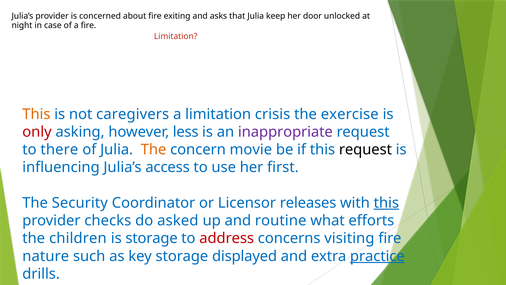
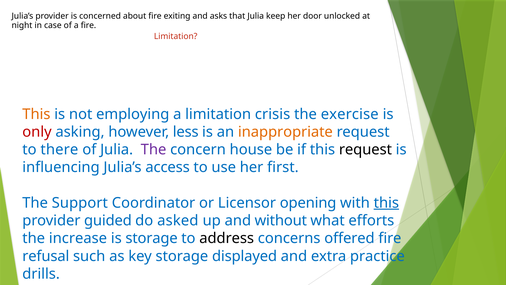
caregivers: caregivers -> employing (133, 114)
inappropriate colour: purple -> orange (285, 132)
The colour: orange -> purple (154, 149)
movie: movie -> house (251, 149)
Security: Security -> Support (80, 203)
releases: releases -> opening (308, 203)
checks: checks -> guided (108, 220)
routine: routine -> without (281, 220)
children: children -> increase (78, 238)
address colour: red -> black (227, 238)
visiting: visiting -> offered (349, 238)
nature: nature -> refusal (46, 256)
practice underline: present -> none (377, 256)
